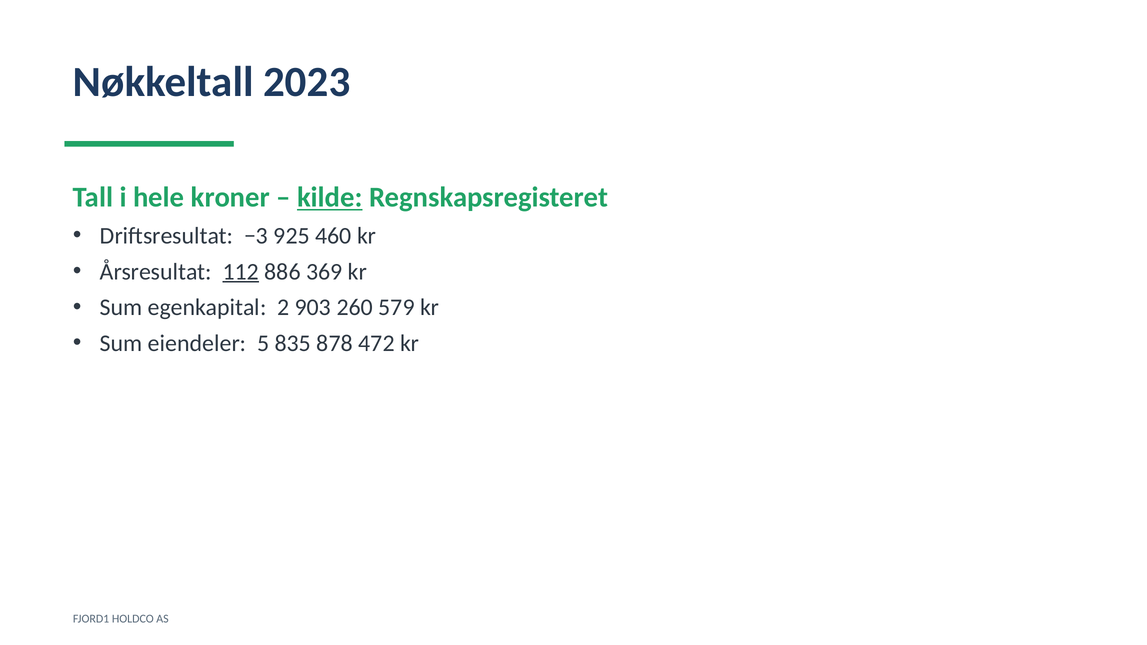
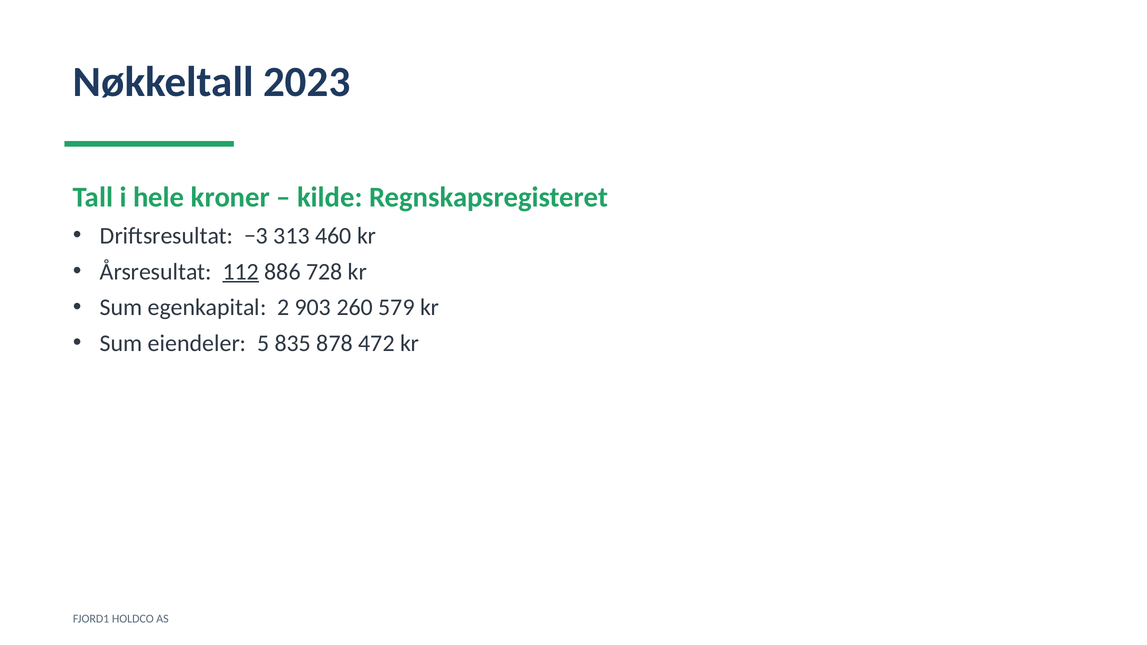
kilde underline: present -> none (330, 197)
925: 925 -> 313 (292, 236)
369: 369 -> 728 (324, 272)
